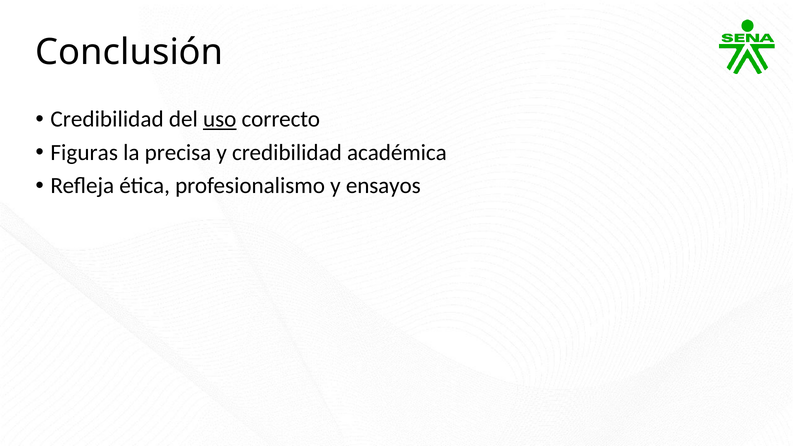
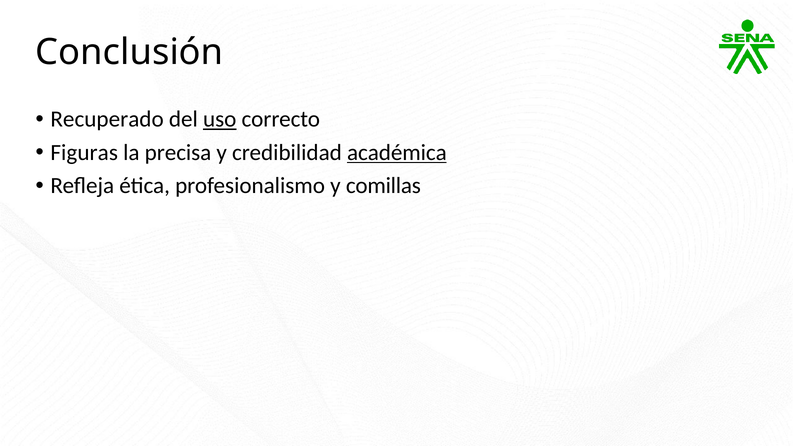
Credibilidad: Credibilidad -> Recuperado (107, 119)
académica underline: none -> present (397, 153)
ensayos: ensayos -> comillas (383, 186)
